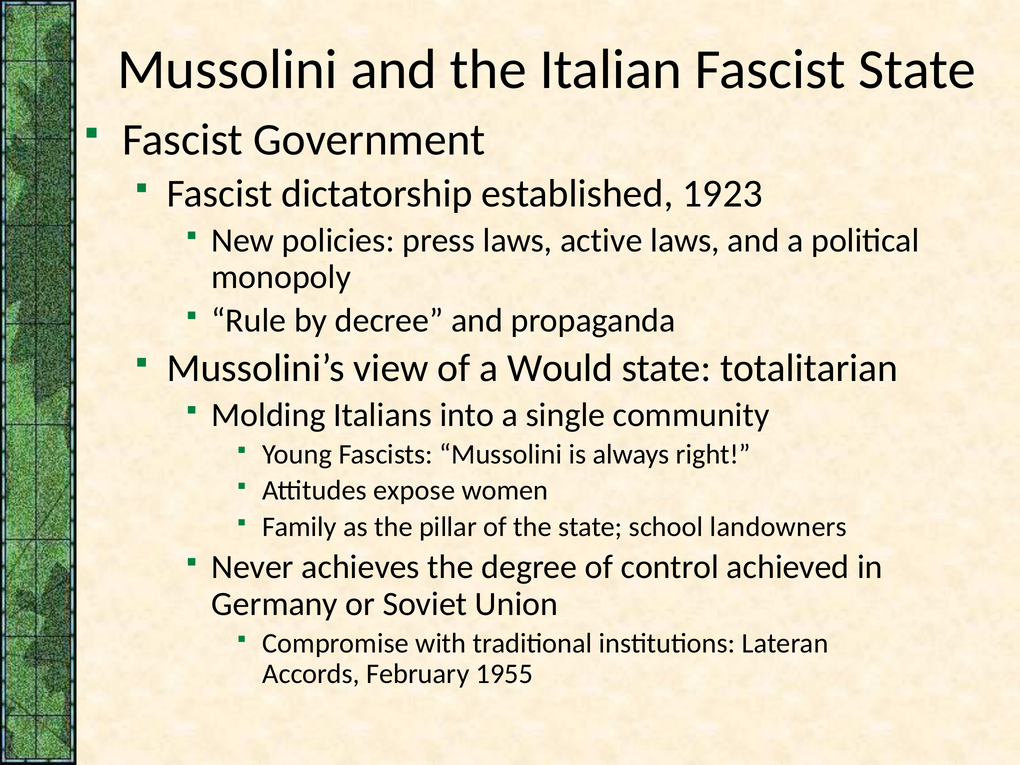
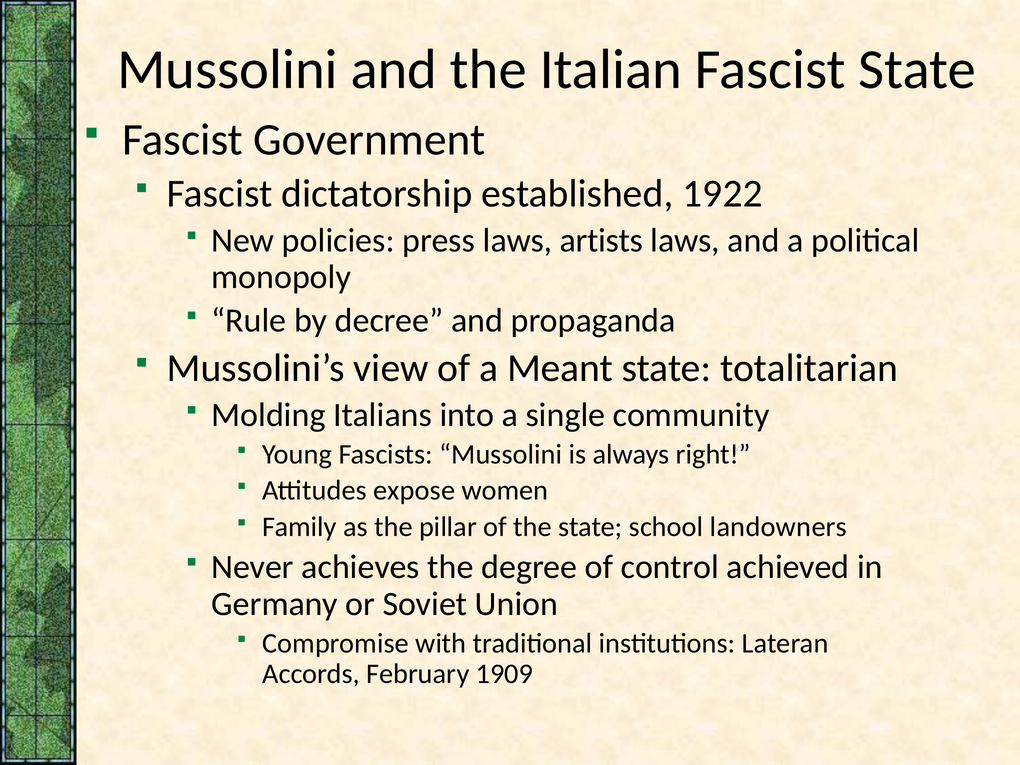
1923: 1923 -> 1922 (723, 194)
active: active -> artists (601, 240)
Would: Would -> Meant (560, 368)
1955: 1955 -> 1909 (504, 674)
